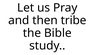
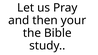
tribe: tribe -> your (73, 20)
